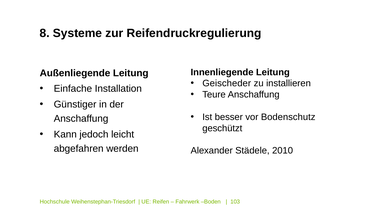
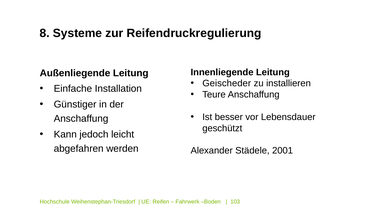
Bodenschutz: Bodenschutz -> Lebensdauer (288, 117)
2010: 2010 -> 2001 (283, 151)
